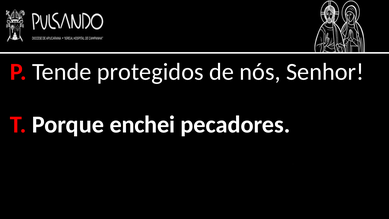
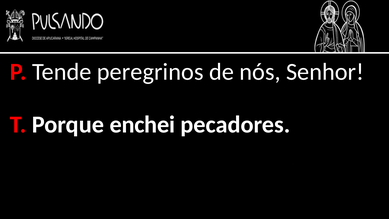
protegidos: protegidos -> peregrinos (150, 72)
